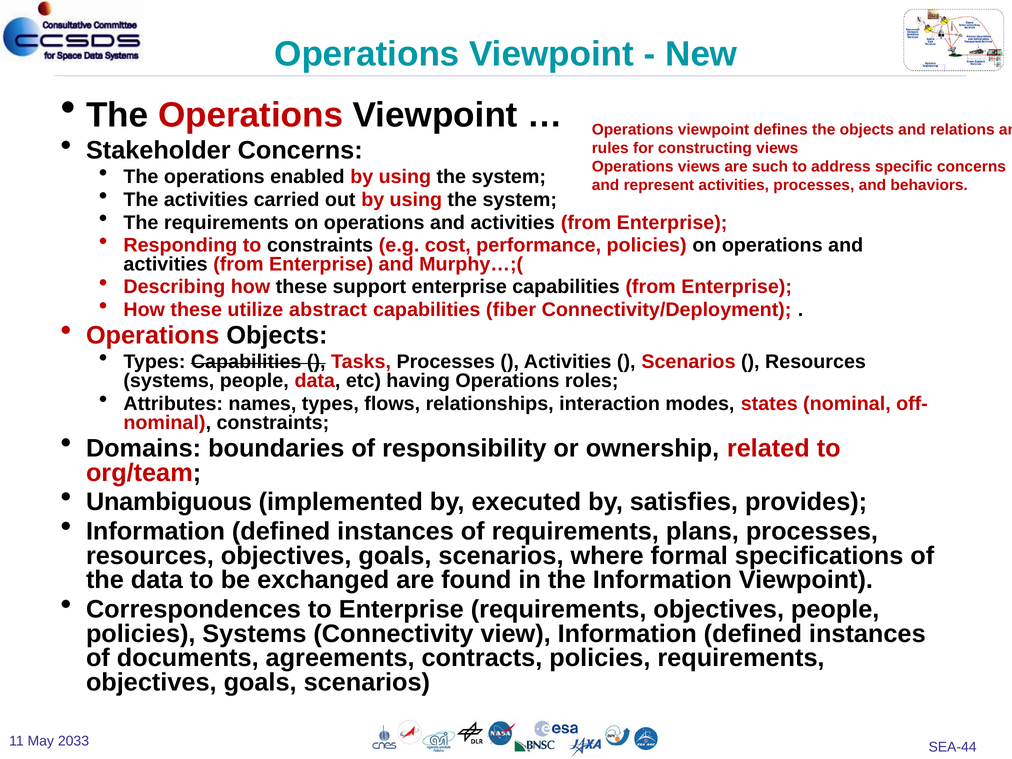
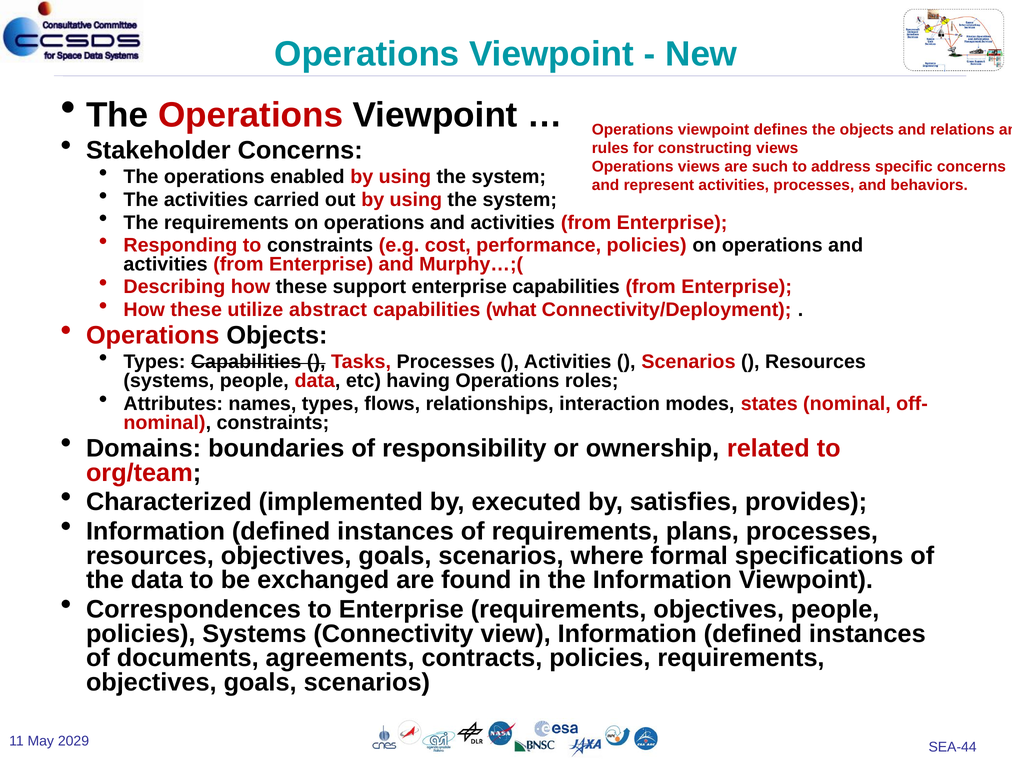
fiber: fiber -> what (511, 310)
Unambiguous: Unambiguous -> Characterized (169, 502)
2033: 2033 -> 2029 (74, 741)
